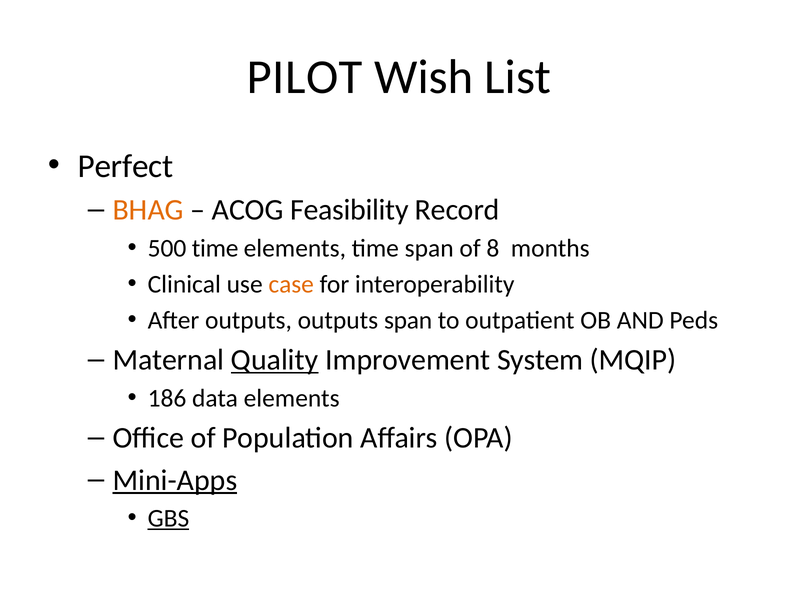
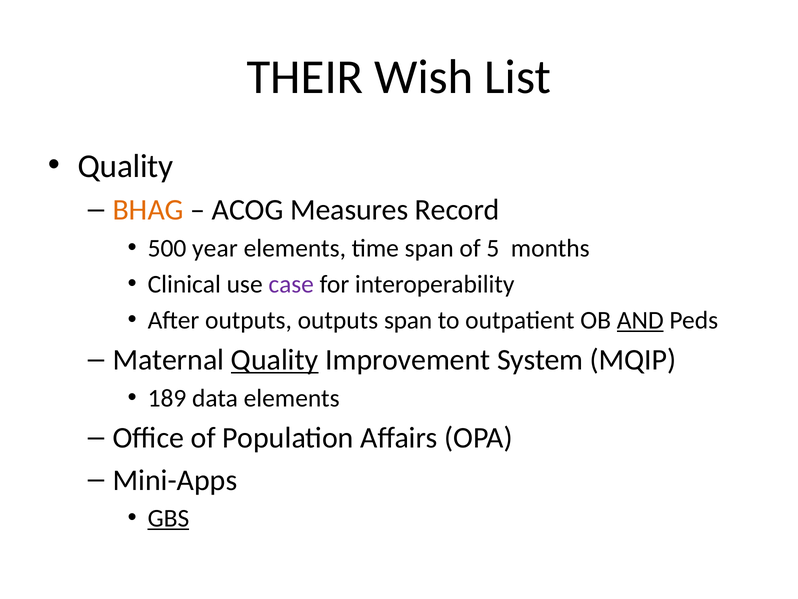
PILOT: PILOT -> THEIR (305, 77)
Perfect: Perfect -> Quality (126, 166)
Feasibility: Feasibility -> Measures (349, 210)
500 time: time -> year (215, 248)
8: 8 -> 5 (493, 248)
case colour: orange -> purple (291, 284)
AND underline: none -> present (640, 320)
186: 186 -> 189 (167, 398)
Mini-Apps underline: present -> none (175, 480)
